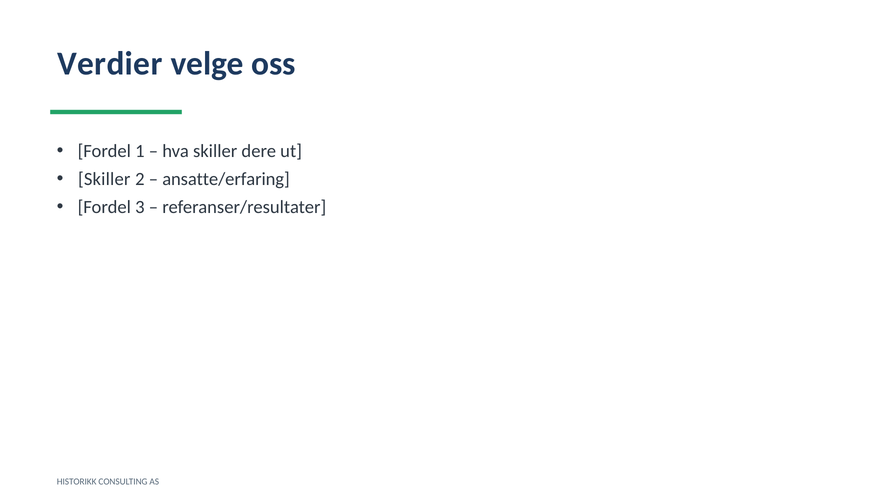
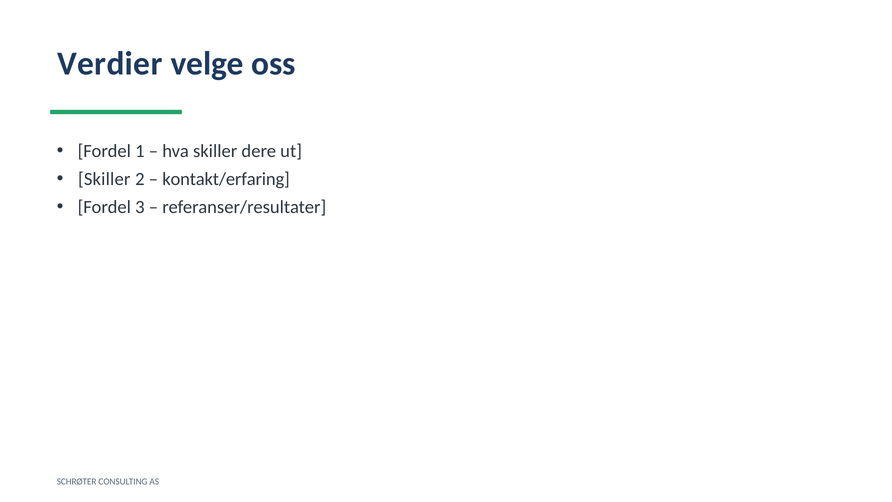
ansatte/erfaring: ansatte/erfaring -> kontakt/erfaring (226, 179)
HISTORIKK: HISTORIKK -> SCHRØTER (77, 481)
